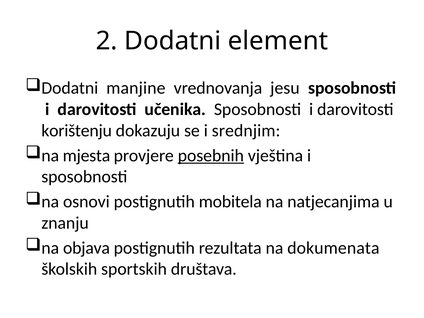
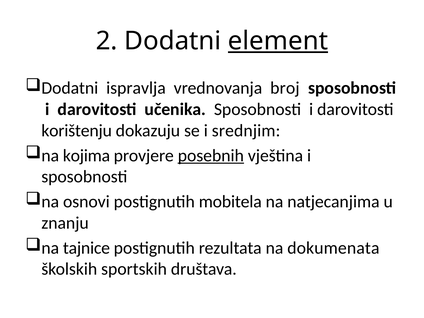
element underline: none -> present (278, 41)
manjine: manjine -> ispravlja (136, 88)
jesu: jesu -> broj (285, 88)
mjesta: mjesta -> kojima (86, 156)
objava: objava -> tajnice (86, 248)
